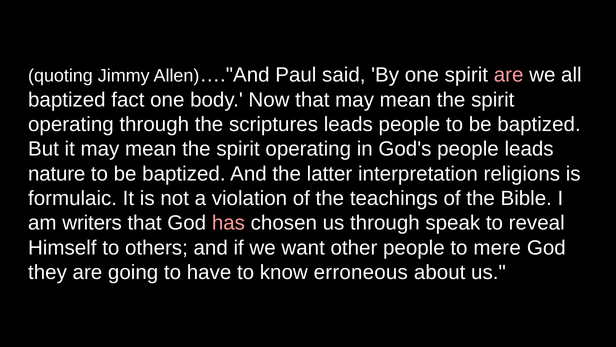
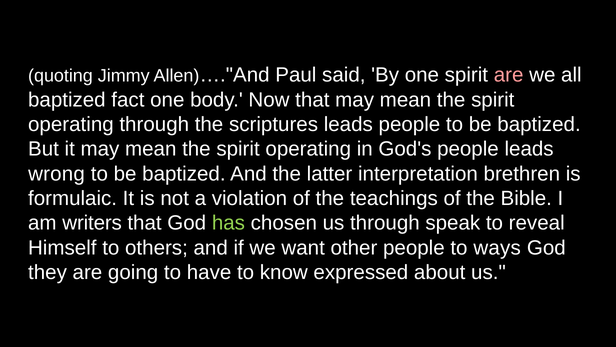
nature: nature -> wrong (57, 174)
religions: religions -> brethren (522, 174)
has colour: pink -> light green (228, 223)
mere: mere -> ways (497, 248)
erroneous: erroneous -> expressed (361, 272)
